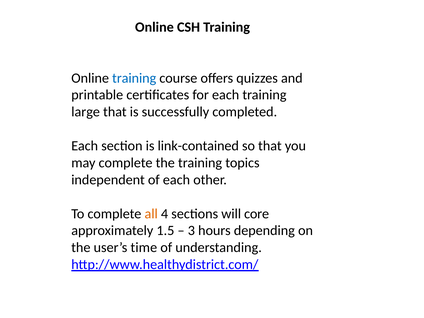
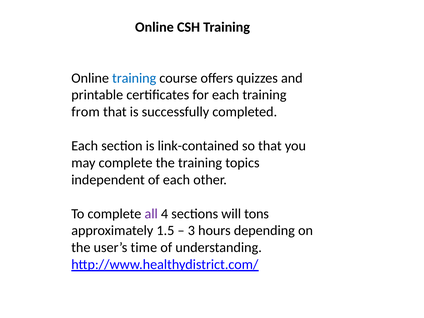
large: large -> from (86, 112)
all colour: orange -> purple (151, 214)
core: core -> tons (257, 214)
